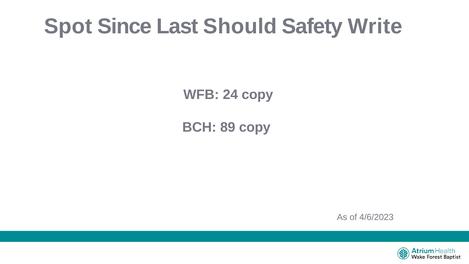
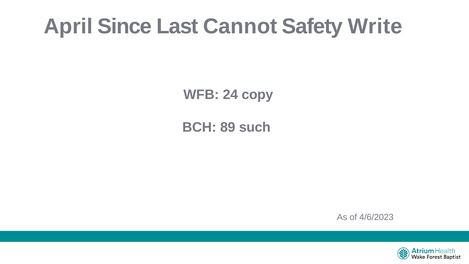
Spot: Spot -> April (68, 27)
Should: Should -> Cannot (240, 27)
89 copy: copy -> such (255, 127)
